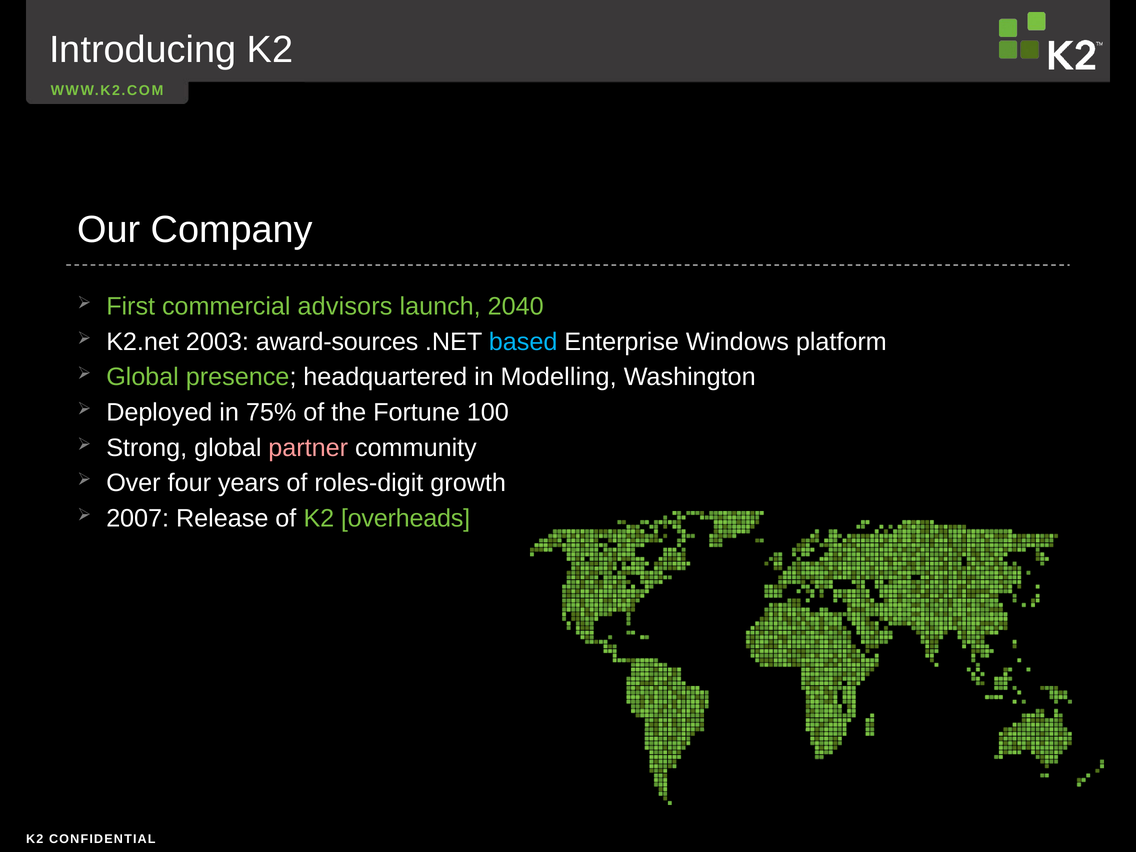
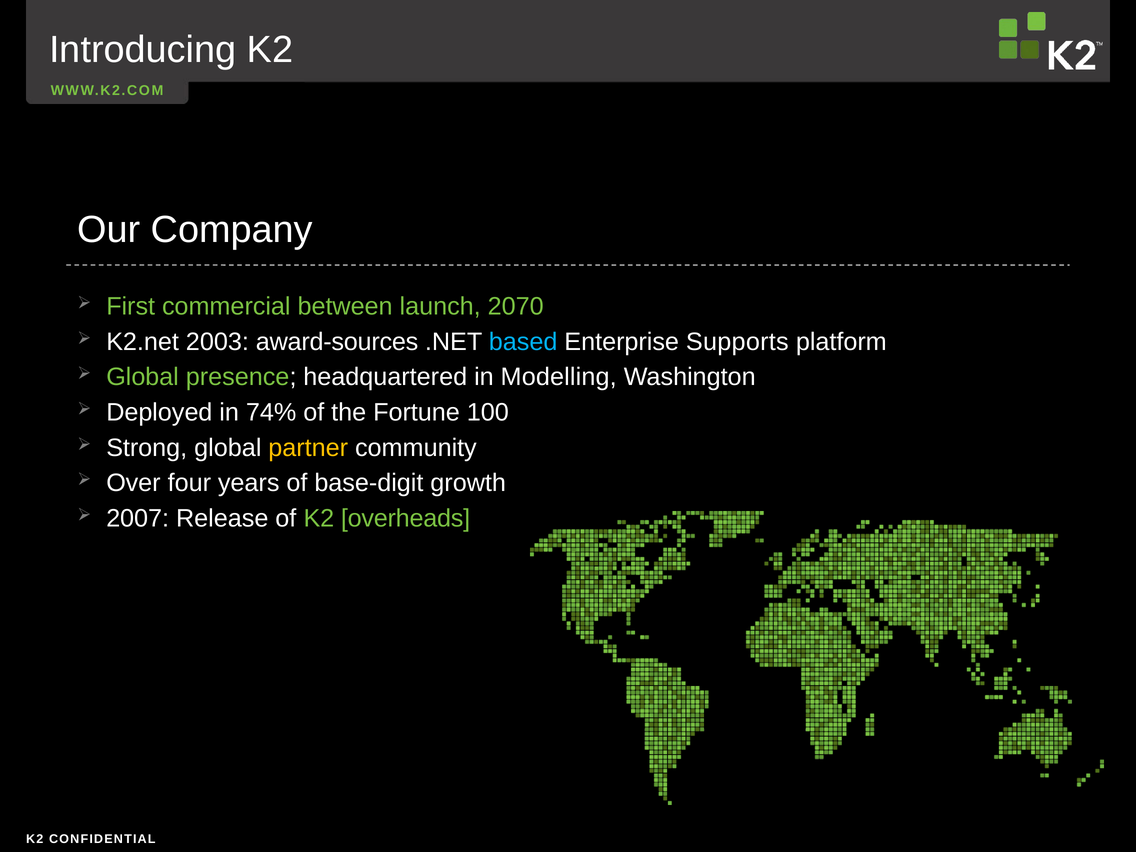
advisors: advisors -> between (345, 306)
2040: 2040 -> 2070 (516, 306)
Windows: Windows -> Supports (737, 342)
75%: 75% -> 74% (271, 412)
partner colour: pink -> yellow (308, 448)
roles-digit: roles-digit -> base-digit (369, 483)
